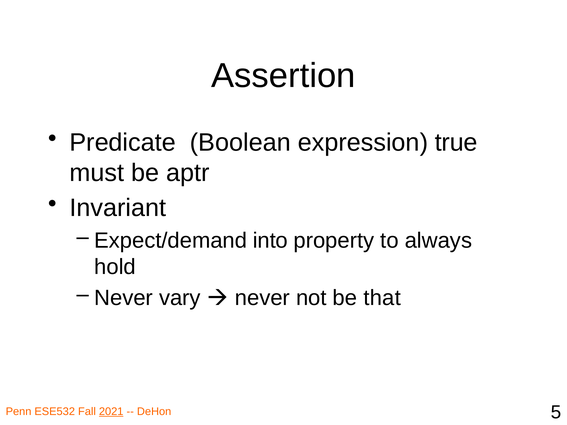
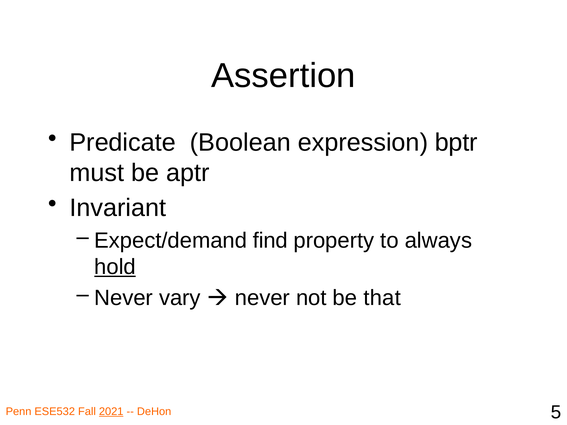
true: true -> bptr (456, 143)
into: into -> find (270, 241)
hold underline: none -> present (115, 267)
